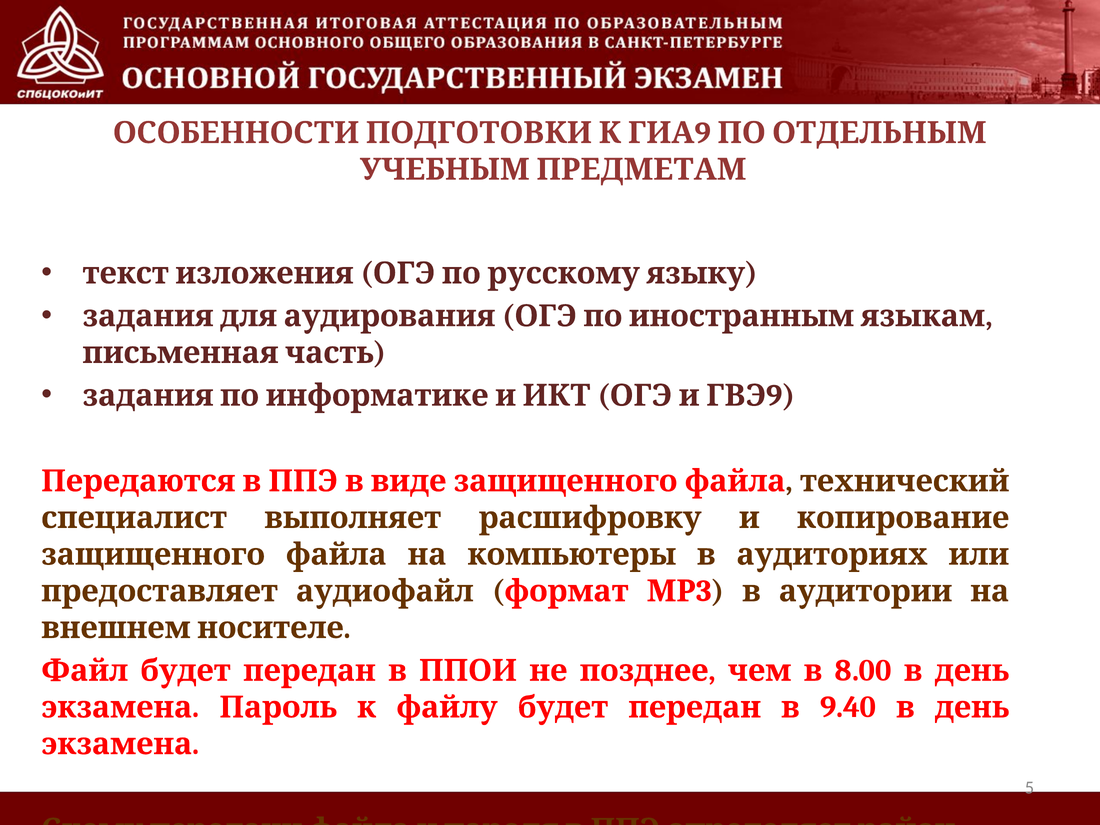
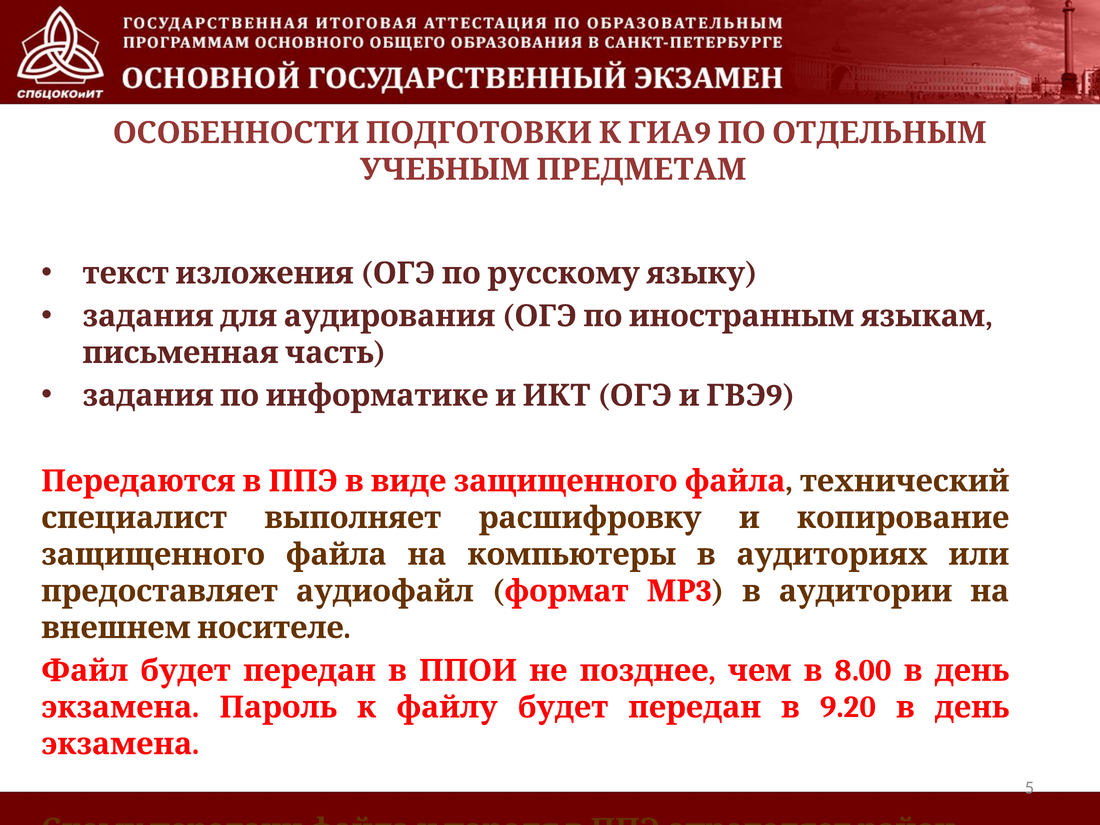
9.40: 9.40 -> 9.20 (848, 707)
